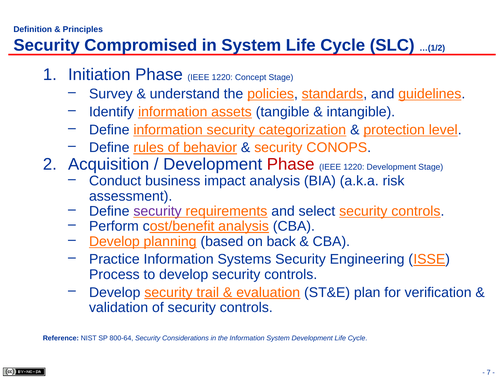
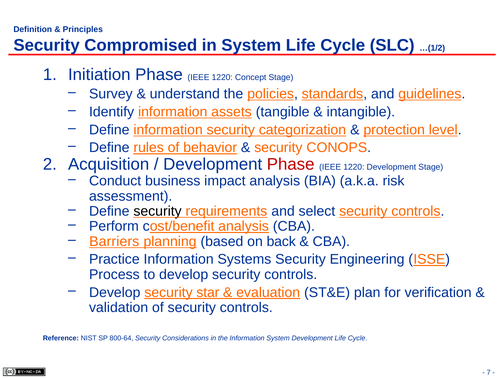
security colour: purple -> black (158, 211)
Develop: Develop -> Barriers (114, 241)
trail: trail -> star (208, 292)
